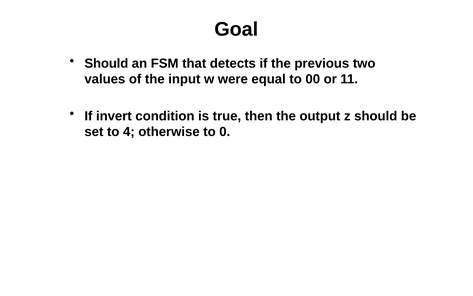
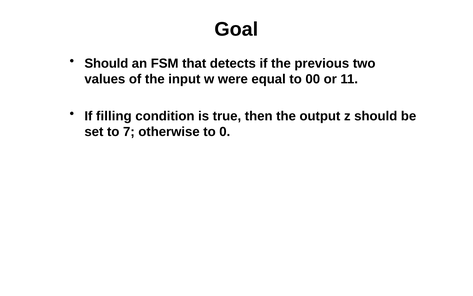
invert: invert -> filling (114, 116)
4: 4 -> 7 (129, 132)
